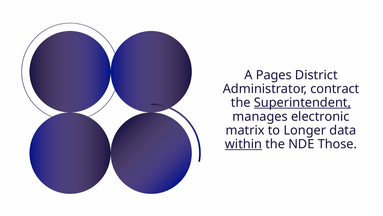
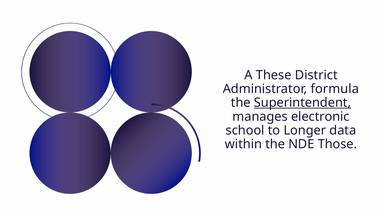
Pages: Pages -> These (274, 75)
contract: contract -> formula (335, 89)
matrix: matrix -> school (245, 130)
within underline: present -> none (243, 144)
